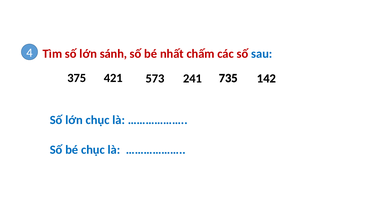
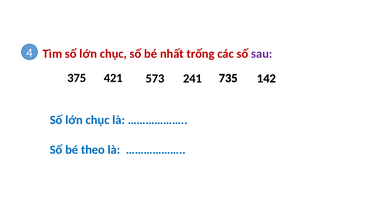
Tìm số lớn sánh: sánh -> chục (113, 54)
chấm: chấm -> trống (201, 54)
sau colour: blue -> purple (262, 54)
bé chục: chục -> theo (93, 150)
